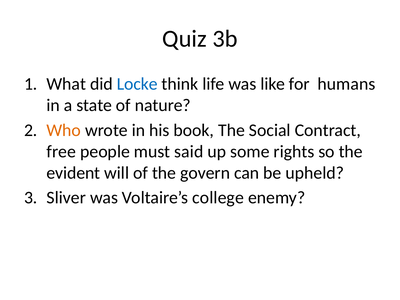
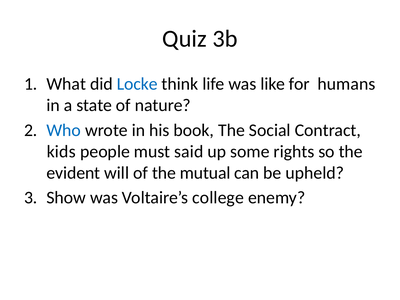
Who colour: orange -> blue (64, 130)
free: free -> kids (61, 151)
govern: govern -> mutual (205, 173)
Sliver: Sliver -> Show (66, 198)
